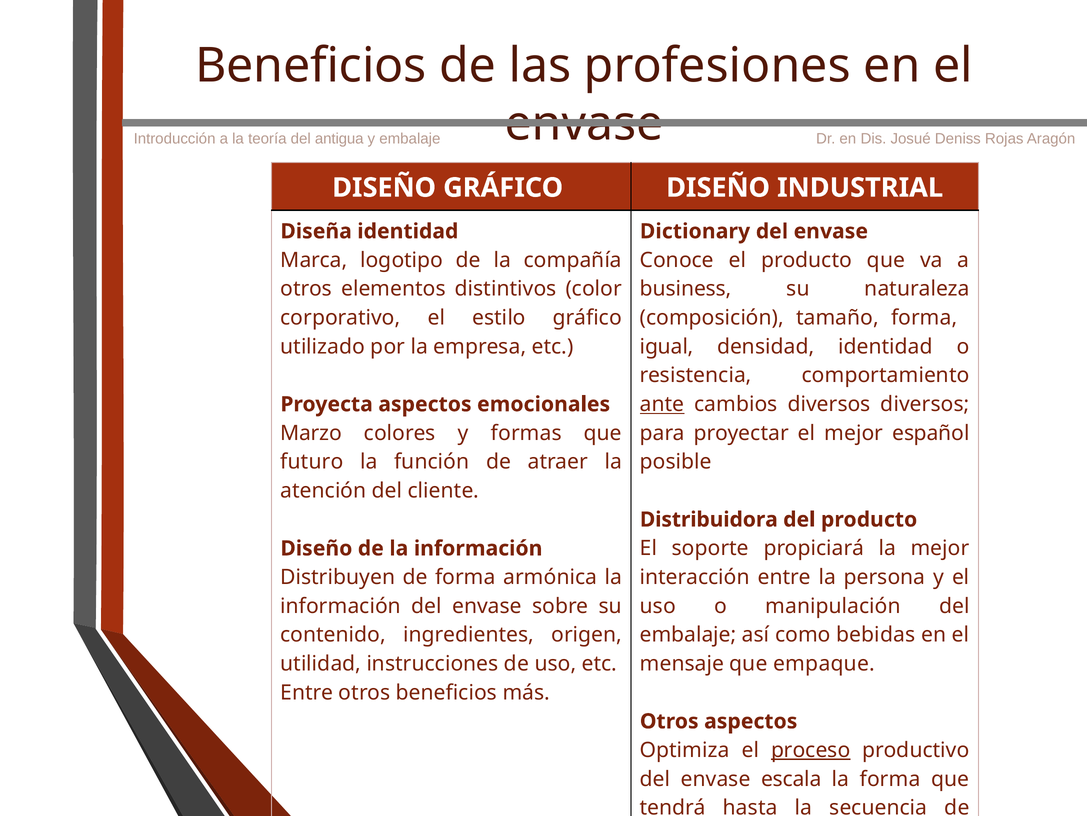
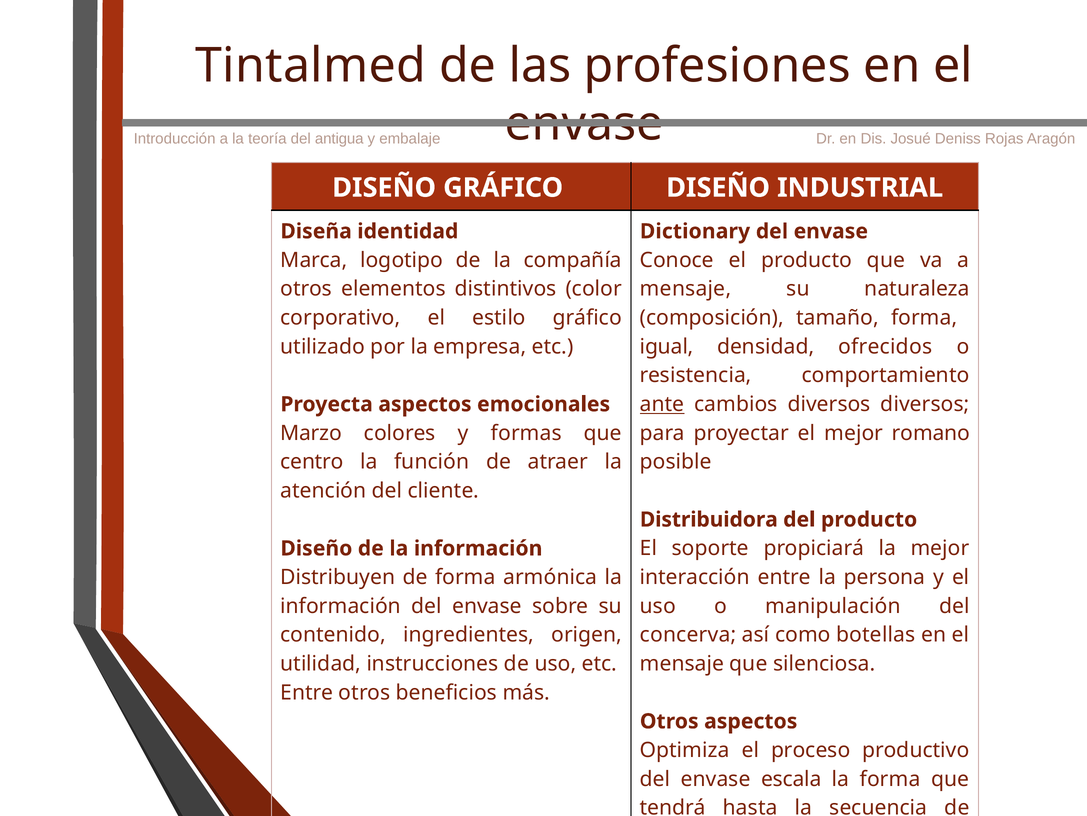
Beneficios: Beneficios -> Tintalmed (311, 66)
business: business -> mensaje (686, 289)
densidad identidad: identidad -> ofrecidos (885, 346)
español: español -> romano (931, 433)
futuro: futuro -> centro (312, 462)
embalaje: embalaje -> concerva (688, 634)
bebidas: bebidas -> botellas (876, 634)
empaque: empaque -> silenciosa (824, 663)
proceso underline: present -> none (811, 750)
